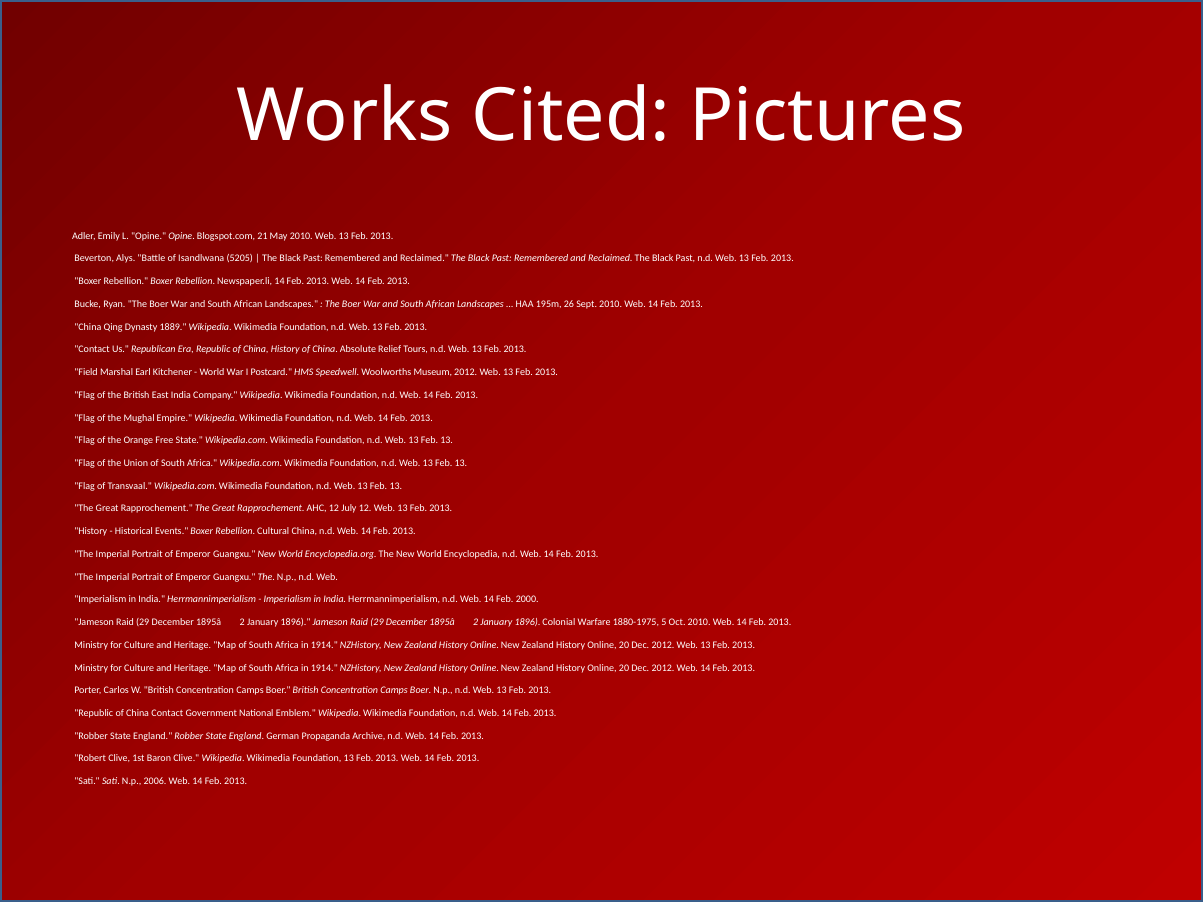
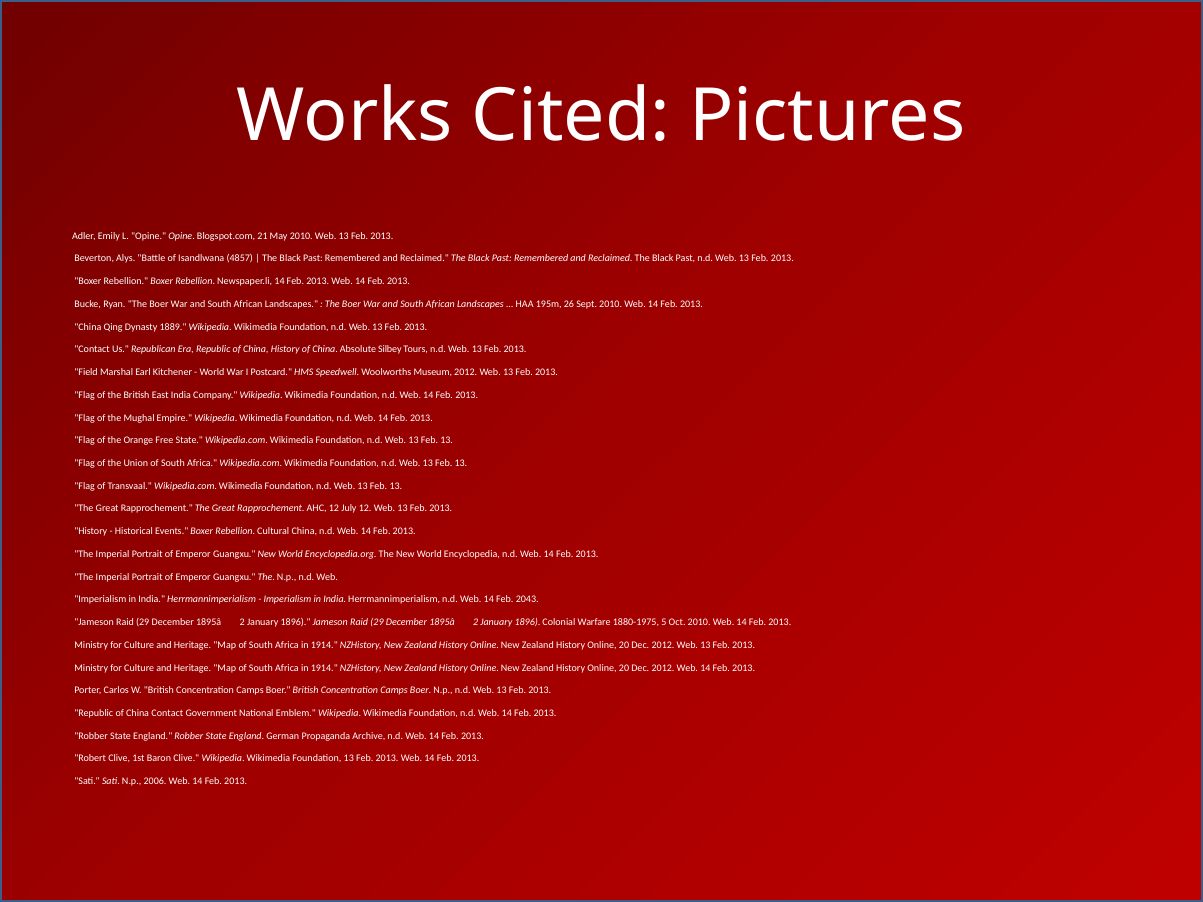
5205: 5205 -> 4857 (240, 259)
Relief: Relief -> Silbey (390, 350)
2000: 2000 -> 2043 (527, 600)
